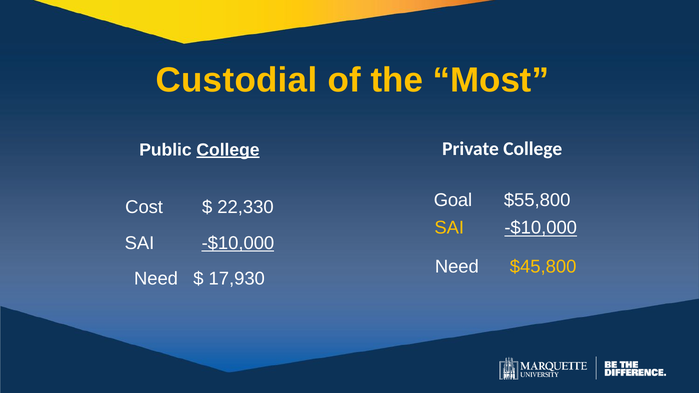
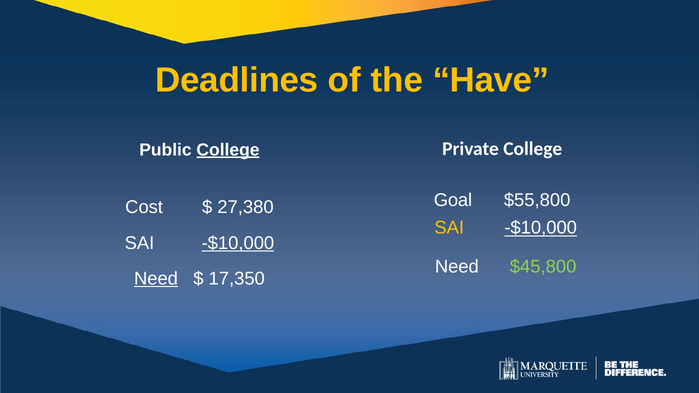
Custodial: Custodial -> Deadlines (237, 80)
Most: Most -> Have (491, 80)
22,330: 22,330 -> 27,380 (246, 207)
$45,800 colour: yellow -> light green (543, 267)
Need underline: none -> present (156, 279)
17,930: 17,930 -> 17,350 (237, 279)
